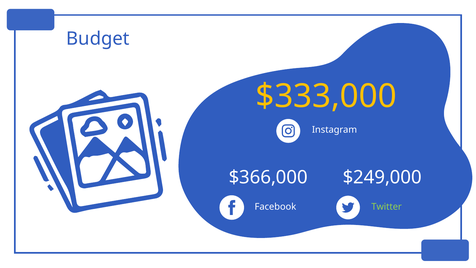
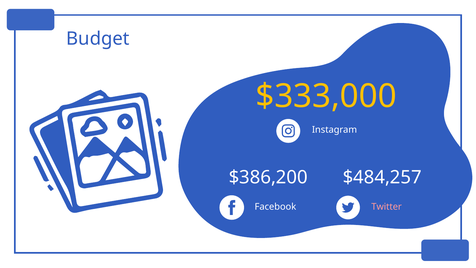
$366,000: $366,000 -> $386,200 (268, 177)
$249,000: $249,000 -> $484,257 (382, 177)
Twitter colour: light green -> pink (387, 207)
